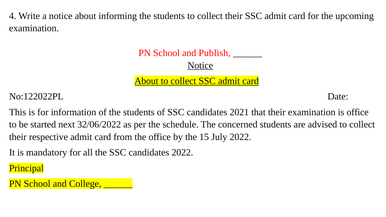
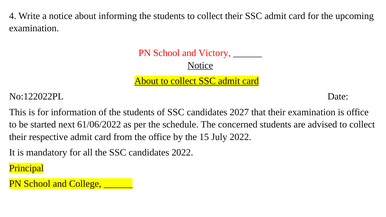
Publish: Publish -> Victory (215, 53)
2021: 2021 -> 2027 (239, 112)
32/06/2022: 32/06/2022 -> 61/06/2022 (99, 125)
